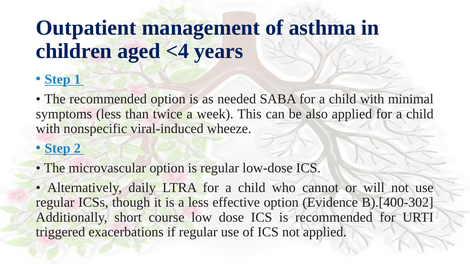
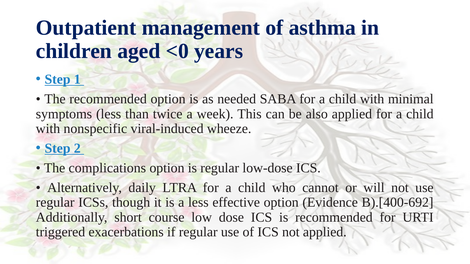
<4: <4 -> <0 (177, 51)
microvascular: microvascular -> complications (107, 168)
B).[400-302: B).[400-302 -> B).[400-692 (398, 203)
